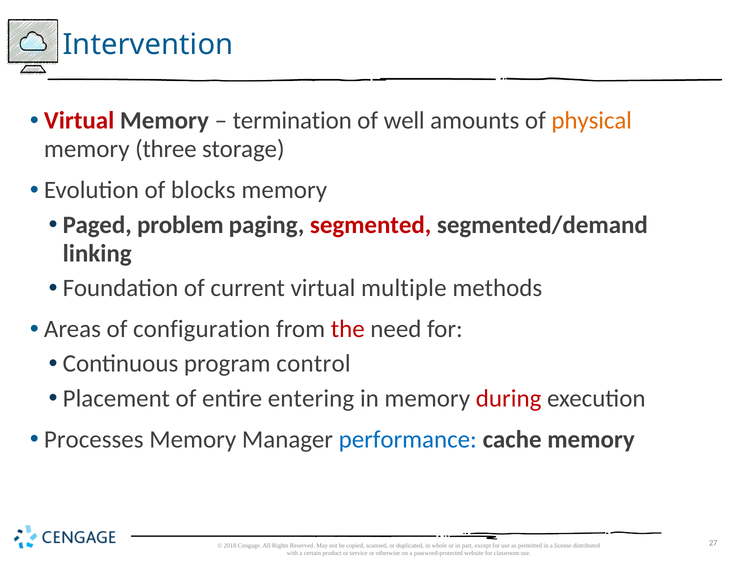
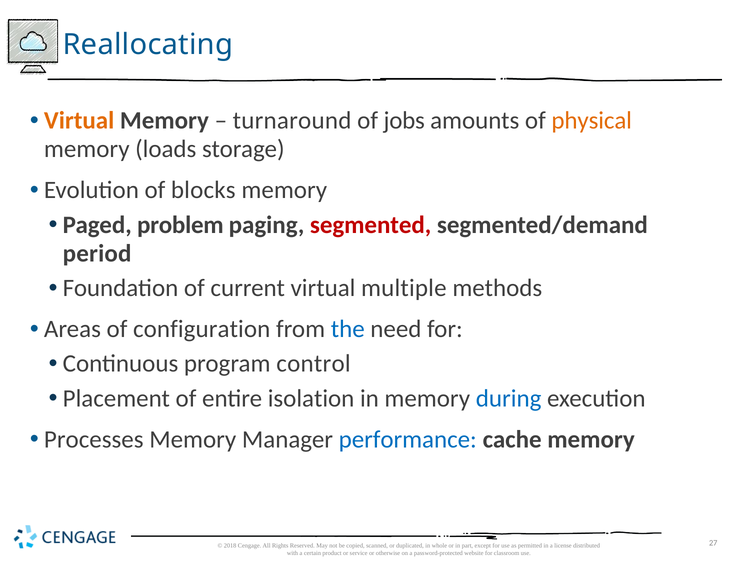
Intervention: Intervention -> Reallocating (148, 45)
Virtual colour: red -> orange (79, 121)
termination: termination -> turnaround (292, 121)
well: well -> jobs (404, 121)
three: three -> loads (166, 149)
linking: linking -> period (97, 254)
the colour: red -> blue (348, 329)
entering: entering -> isolation (311, 399)
during colour: red -> blue (509, 399)
